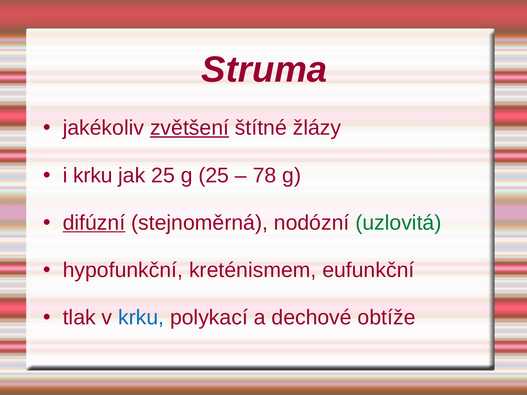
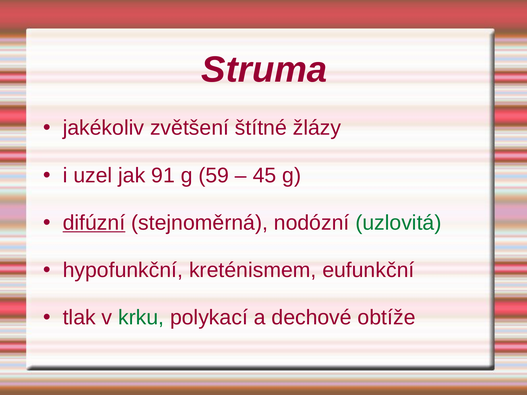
zvětšení underline: present -> none (190, 128)
i krku: krku -> uzel (93, 175)
jak 25: 25 -> 91 (163, 175)
g 25: 25 -> 59 (214, 175)
78: 78 -> 45 (264, 175)
krku colour: blue -> green (141, 318)
